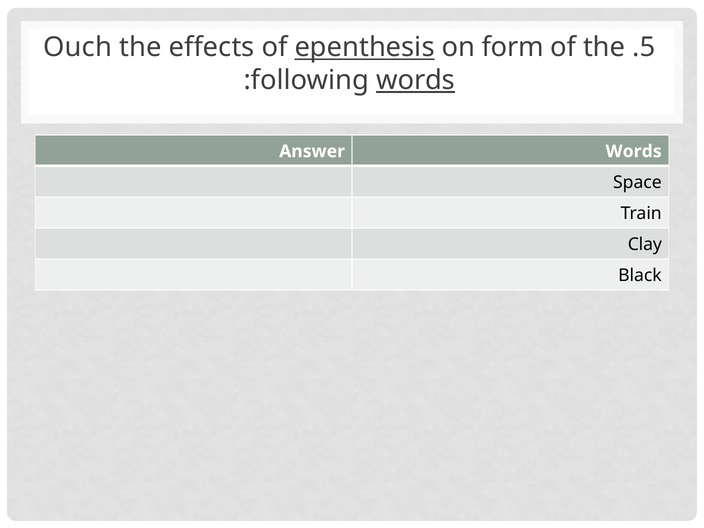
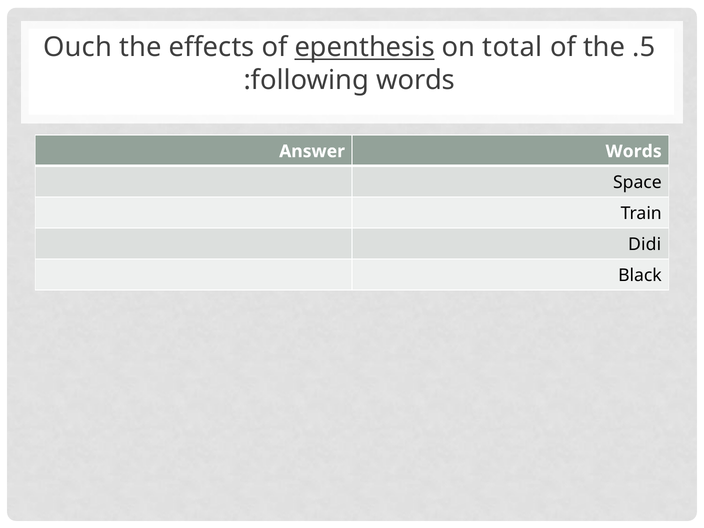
form: form -> total (512, 47)
words underline: present -> none (416, 80)
Clay: Clay -> Didi (645, 244)
